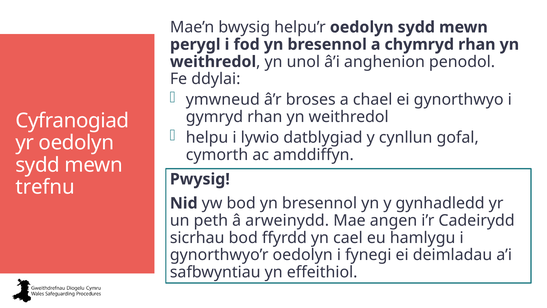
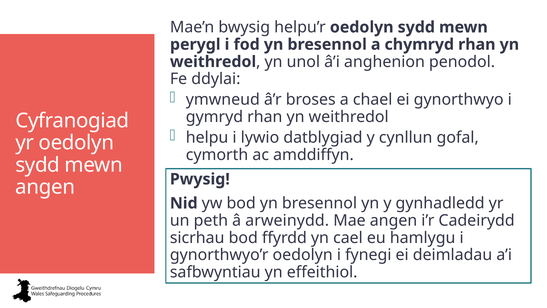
trefnu: trefnu -> angen (45, 187)
